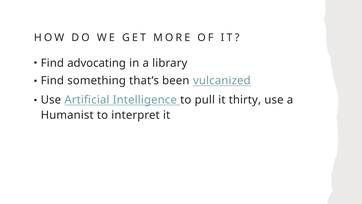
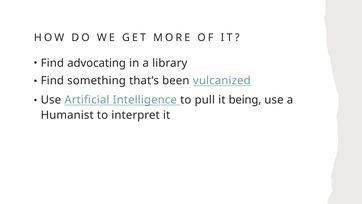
thirty: thirty -> being (245, 100)
